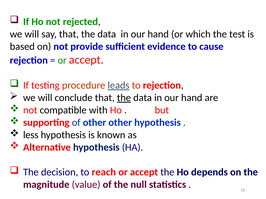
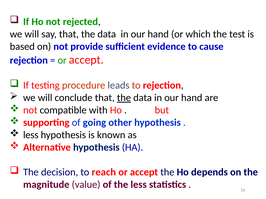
leads underline: present -> none (119, 86)
of other: other -> going (94, 123)
the null: null -> less (139, 185)
